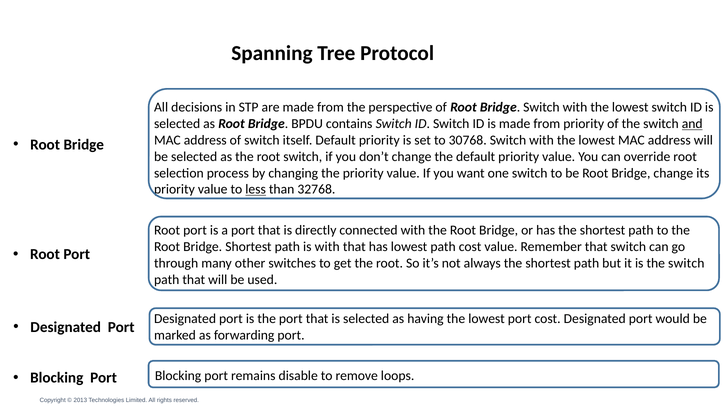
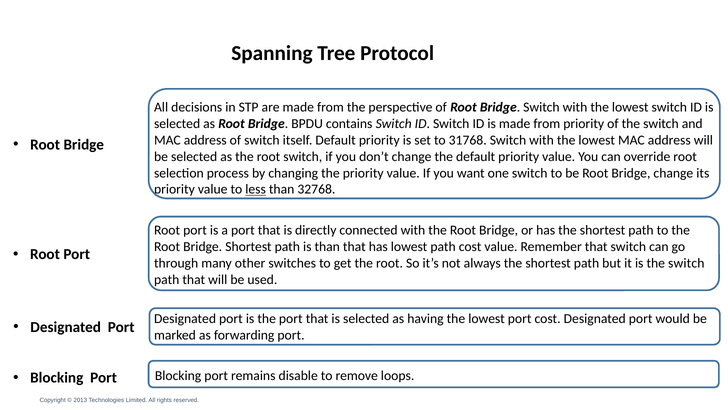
and underline: present -> none (692, 124)
30768: 30768 -> 31768 (468, 140)
is with: with -> than (327, 246)
